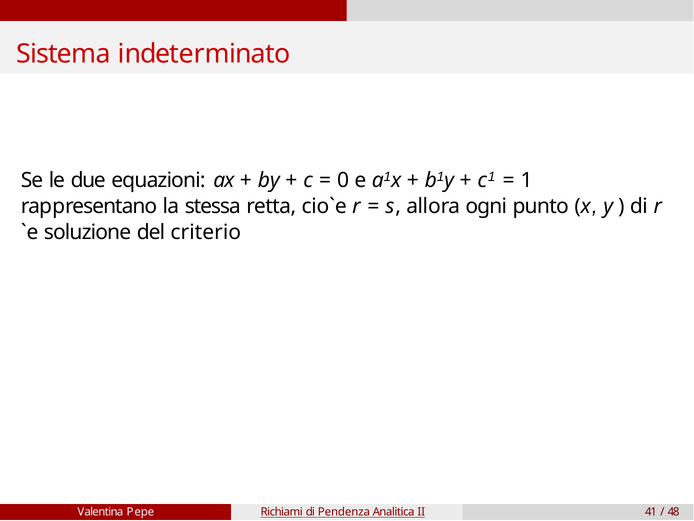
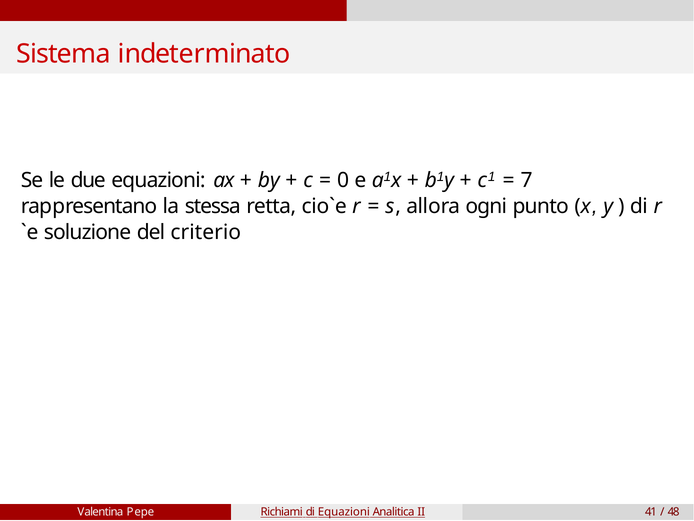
1: 1 -> 7 (527, 180)
di Pendenza: Pendenza -> Equazioni (344, 512)
